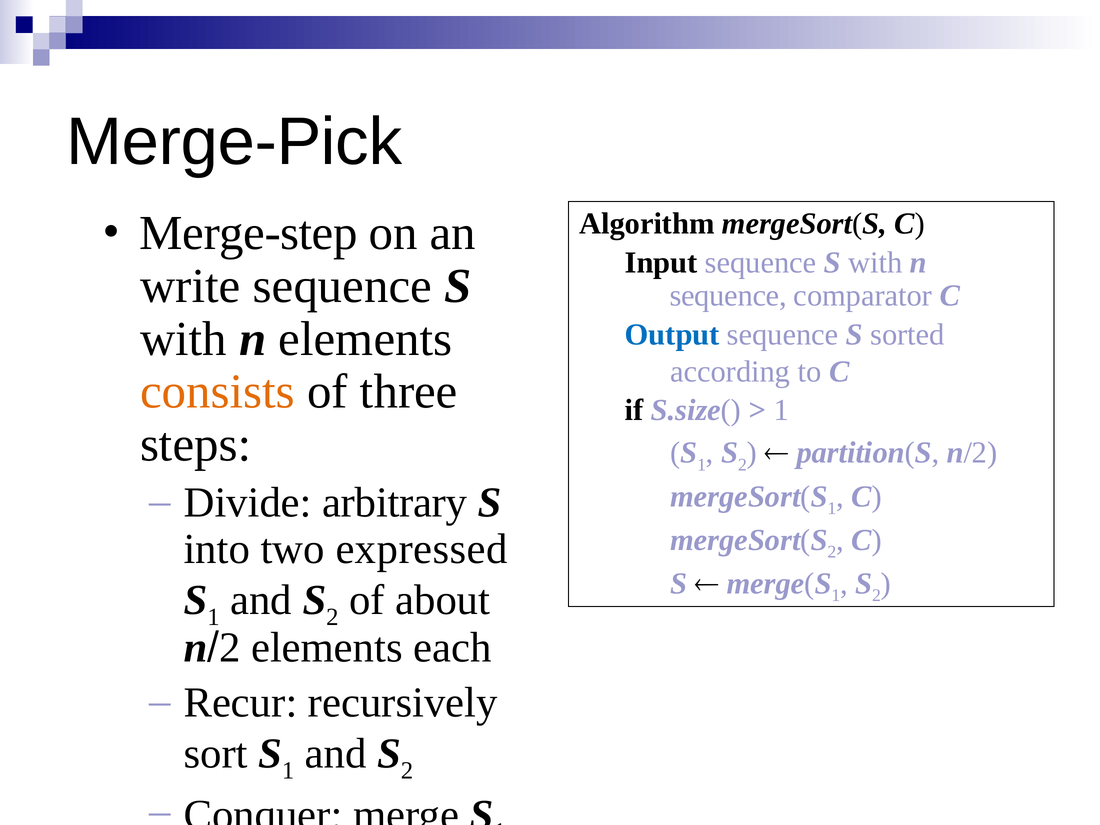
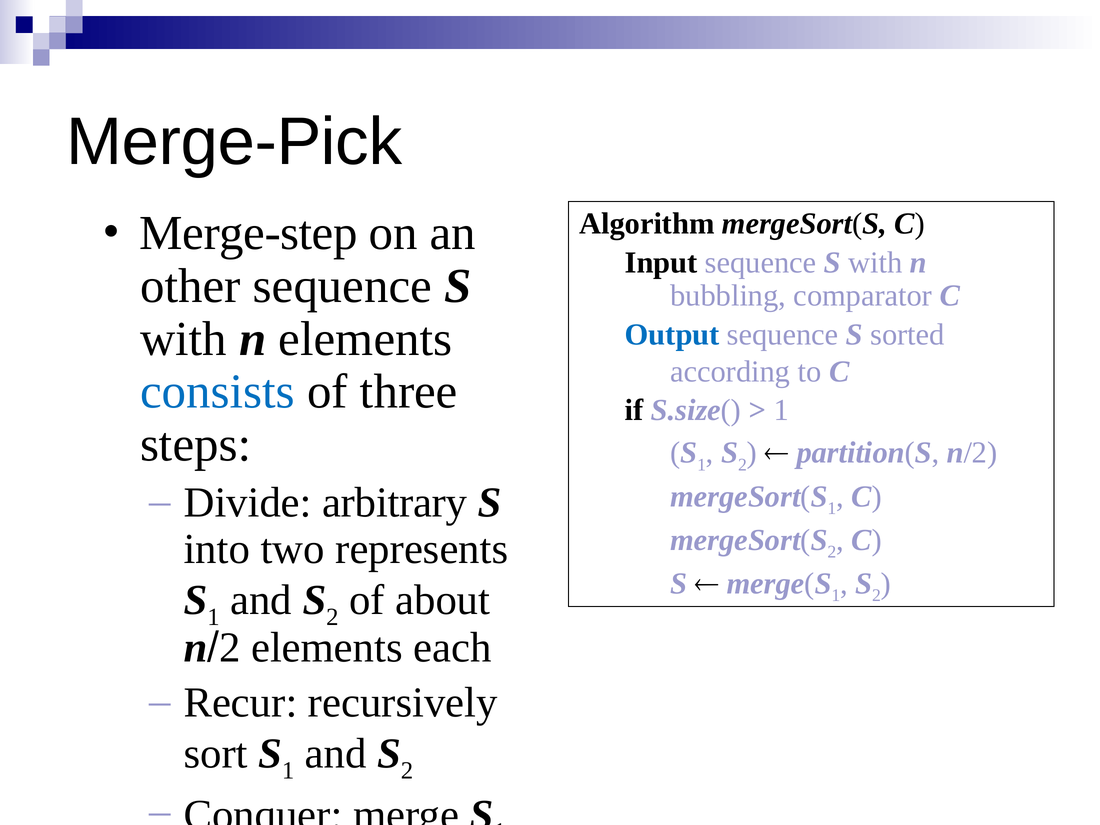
write: write -> other (190, 286)
sequence: sequence -> bubbling (728, 295)
consists colour: orange -> blue (217, 392)
expressed: expressed -> represents (422, 549)
